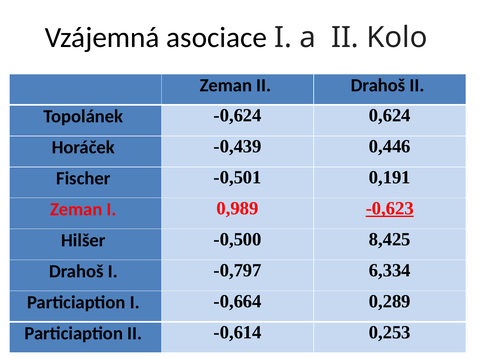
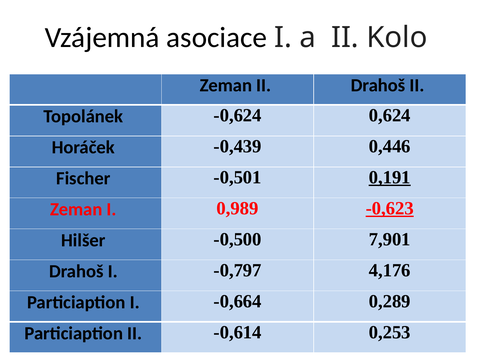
0,191 underline: none -> present (390, 177)
8,425: 8,425 -> 7,901 (390, 239)
6,334: 6,334 -> 4,176 (390, 270)
